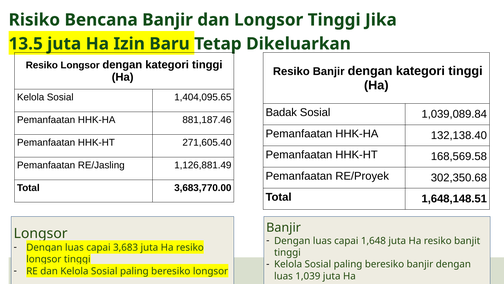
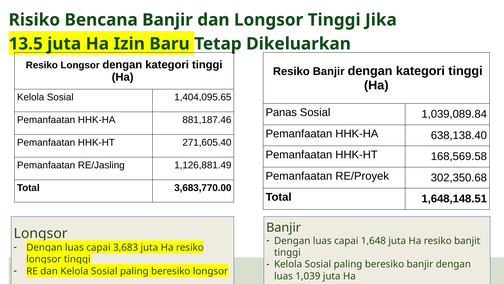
Badak: Badak -> Panas (281, 112)
132,138.40: 132,138.40 -> 638,138.40 (459, 135)
